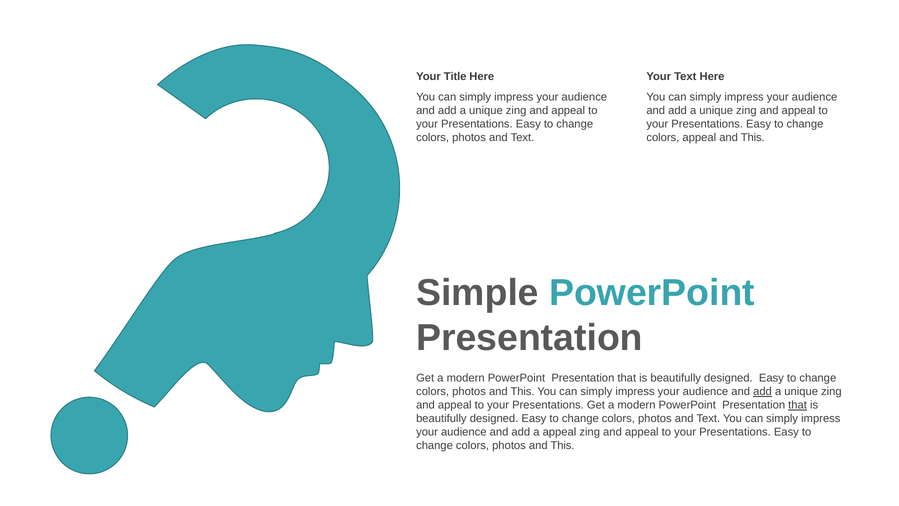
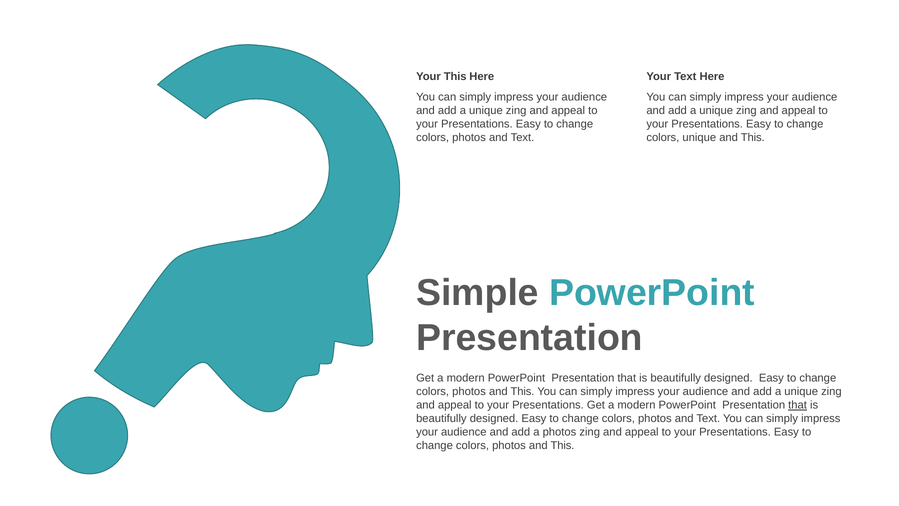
Your Title: Title -> This (455, 76)
colors appeal: appeal -> unique (699, 137)
add underline: present -> none (763, 391)
a appeal: appeal -> photos (559, 432)
